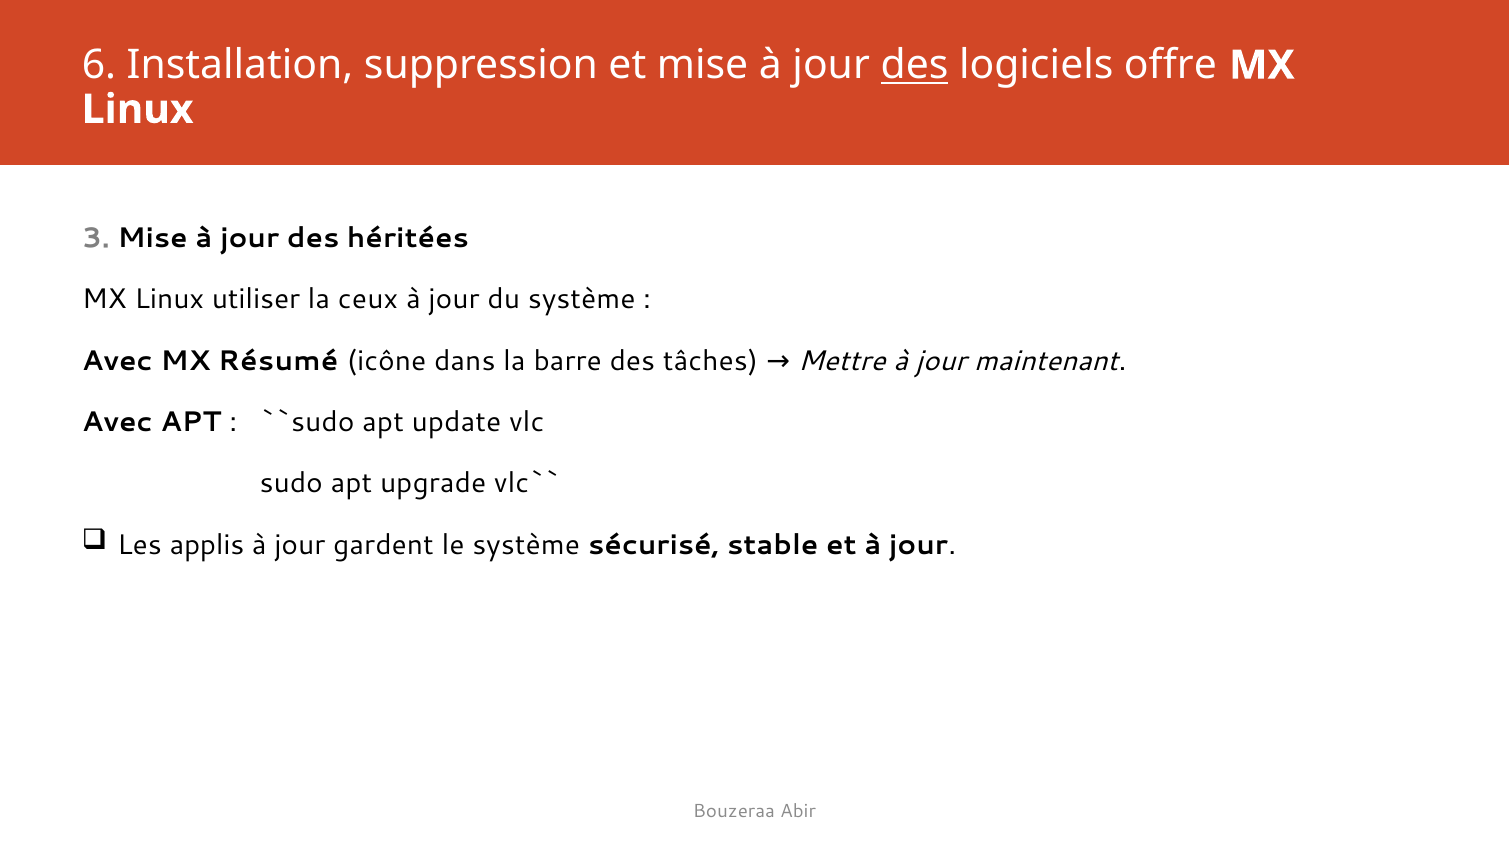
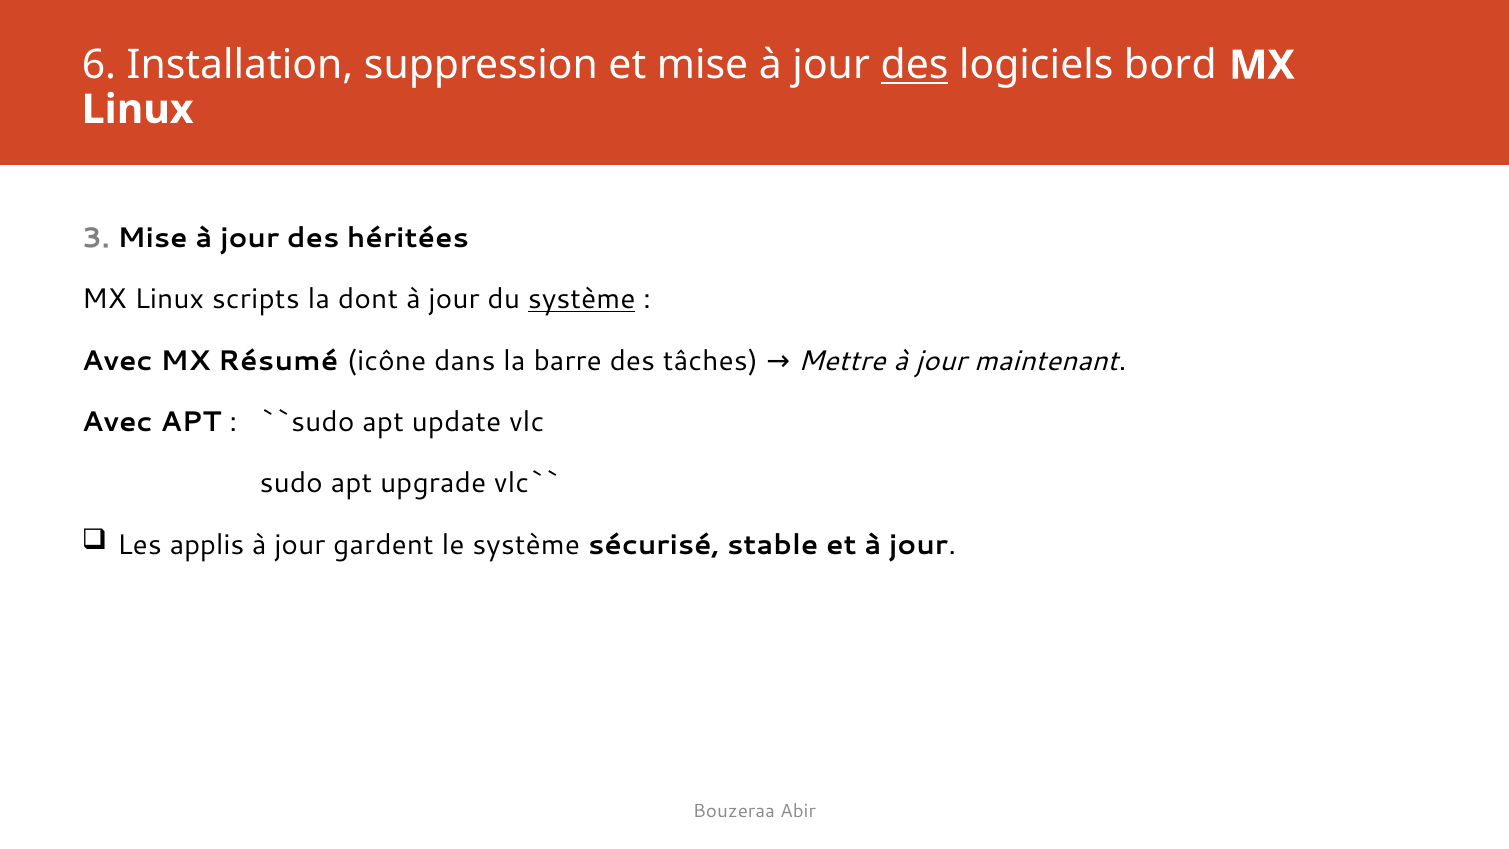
offre: offre -> bord (1170, 65)
utiliser: utiliser -> scripts (256, 299)
ceux: ceux -> dont (368, 299)
système underline: none -> present (582, 299)
